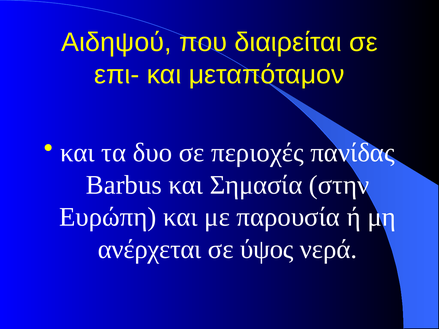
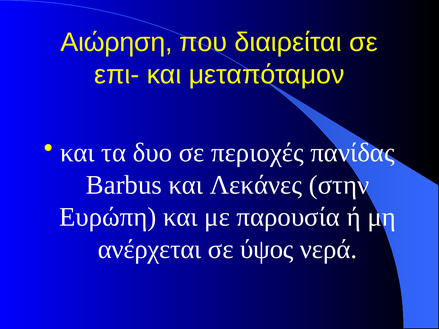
Αιδηψού: Αιδηψού -> Αιώρηση (117, 42)
Σημασία: Σημασία -> Λεκάνες (256, 185)
